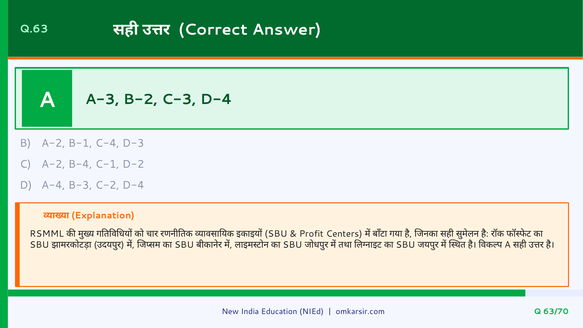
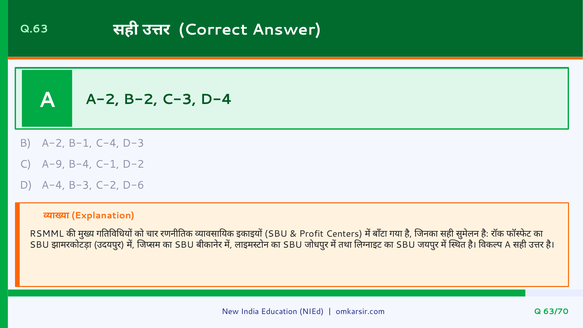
A A-3: A-3 -> A-2 (102, 99)
C A-2: A-2 -> A-9 (53, 164)
C-2 D-4: D-4 -> D-6 (133, 185)
